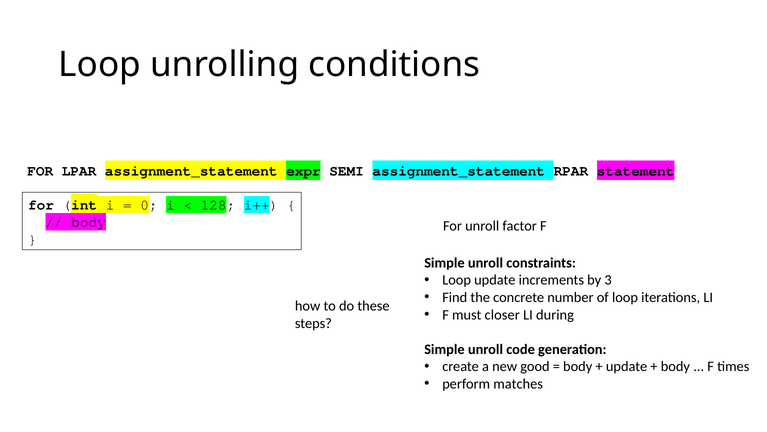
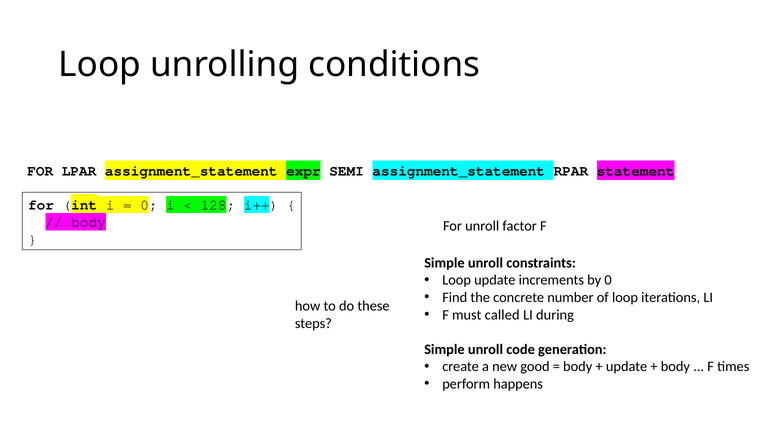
by 3: 3 -> 0 (608, 280)
closer: closer -> called (502, 314)
matches: matches -> happens (518, 383)
